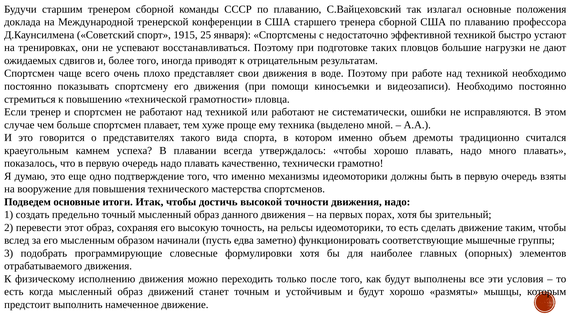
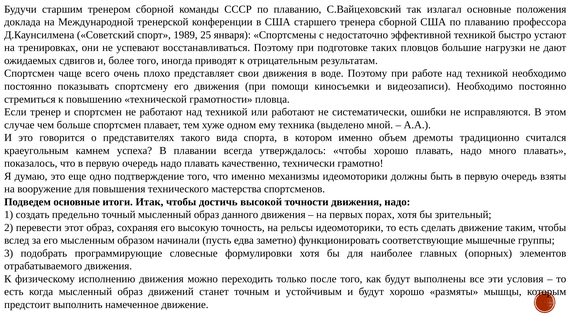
1915: 1915 -> 1989 (186, 35)
проще: проще -> одном (242, 125)
